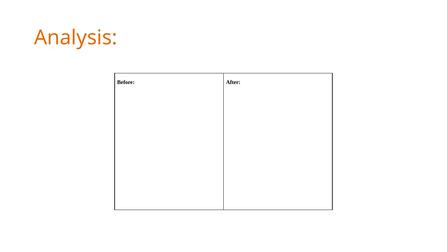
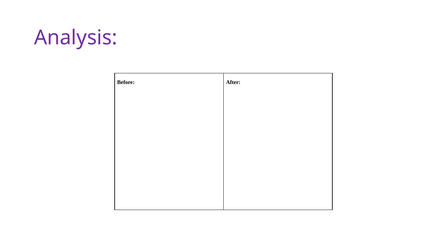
Analysis colour: orange -> purple (76, 38)
